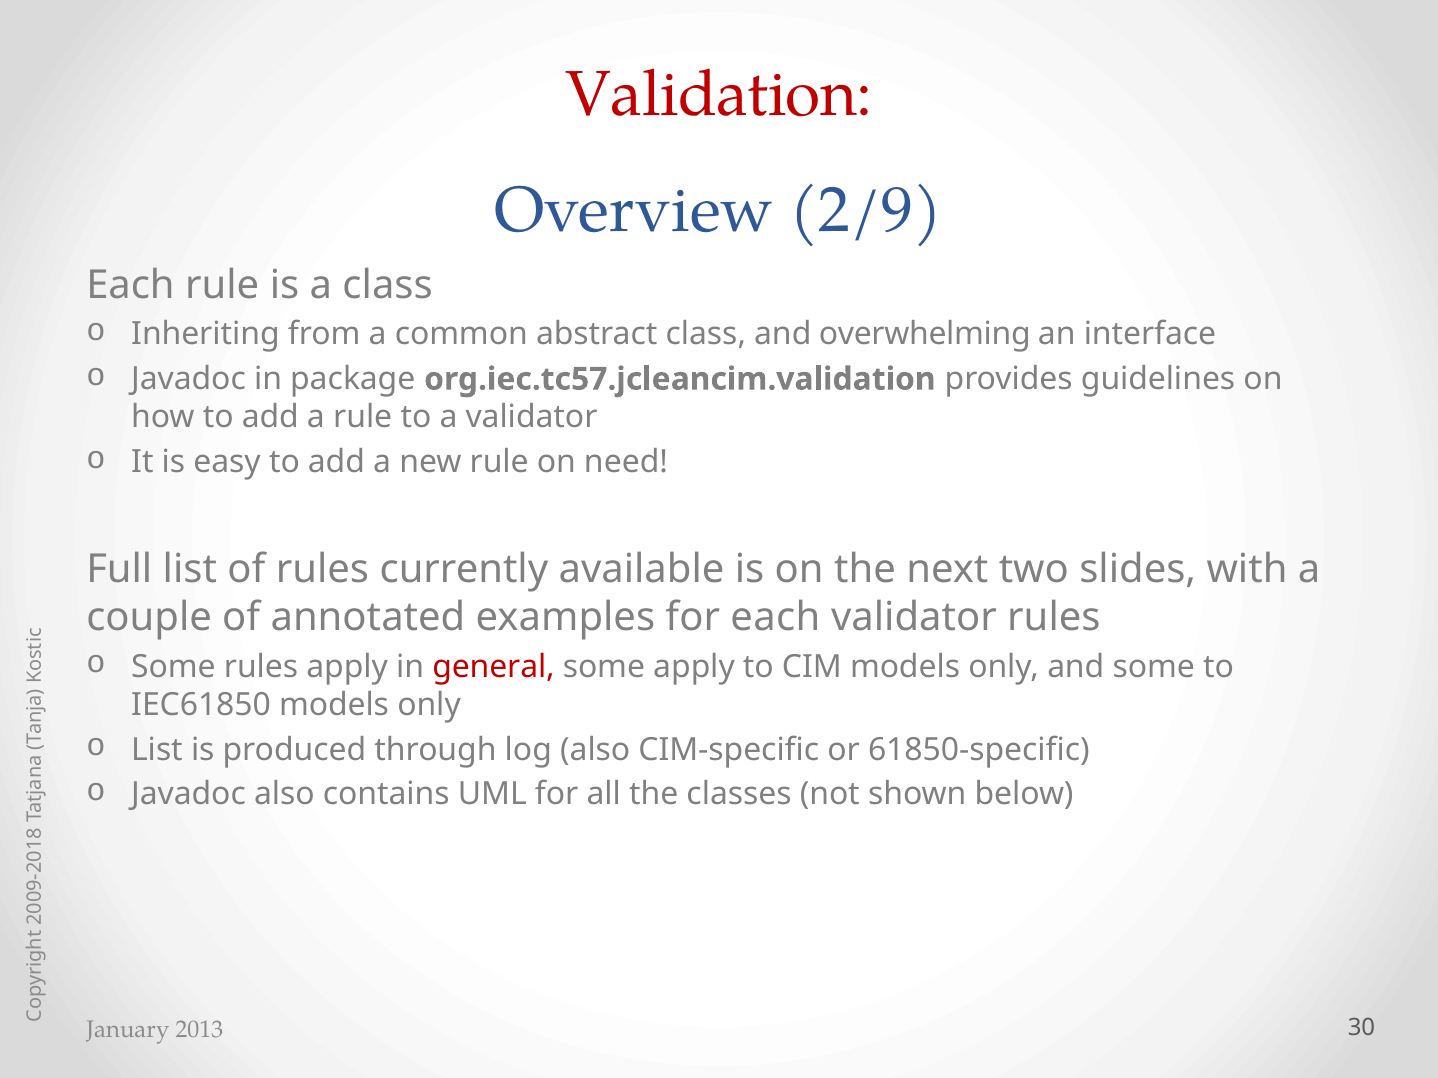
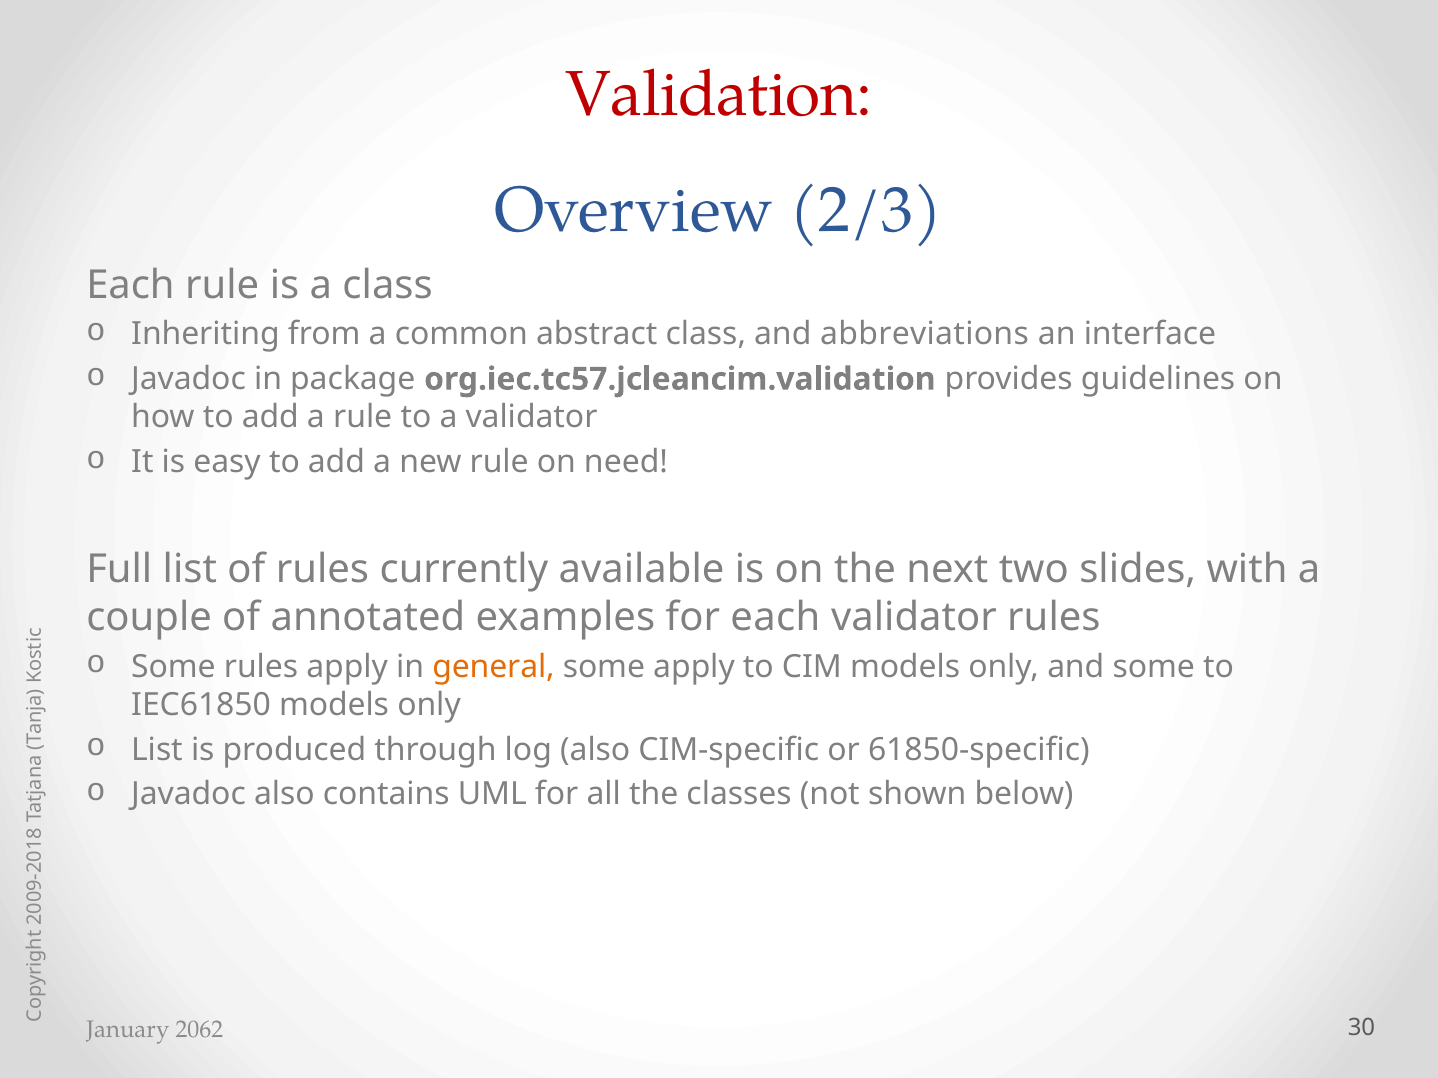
2/9: 2/9 -> 2/3 (866, 211)
overwhelming: overwhelming -> abbreviations (924, 335)
general colour: red -> orange (494, 667)
2013: 2013 -> 2062 (199, 1030)
